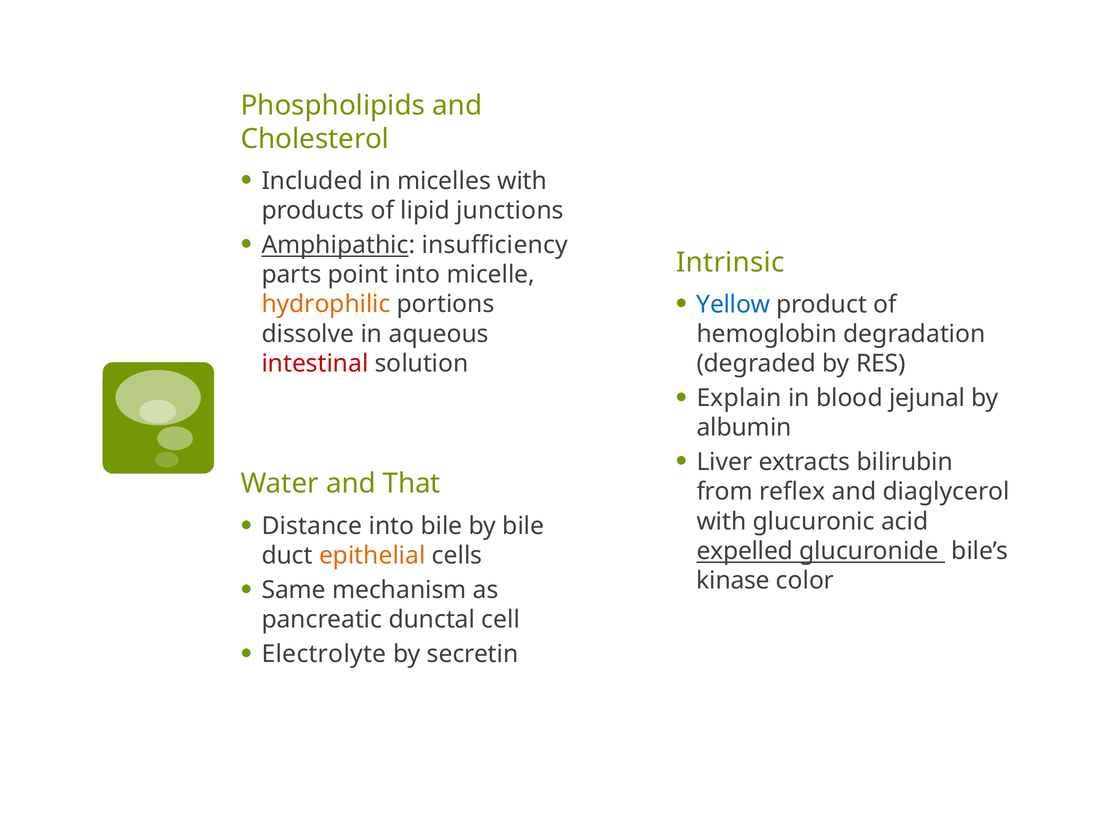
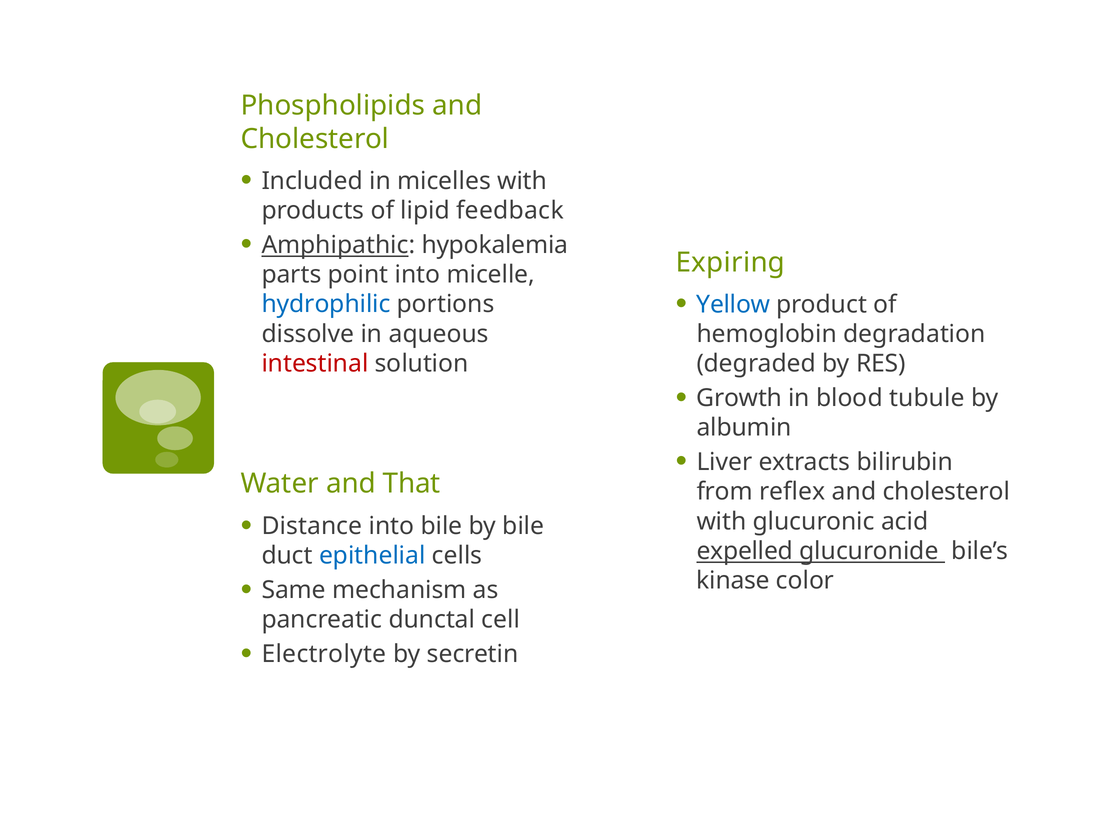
junctions: junctions -> feedback (510, 210)
insufficiency: insufficiency -> hypokalemia (495, 245)
Intrinsic: Intrinsic -> Expiring (730, 263)
hydrophilic colour: orange -> blue (326, 304)
Explain: Explain -> Growth (739, 398)
jejunal: jejunal -> tubule (927, 398)
diaglycerol: diaglycerol -> cholesterol (946, 491)
epithelial colour: orange -> blue (372, 555)
